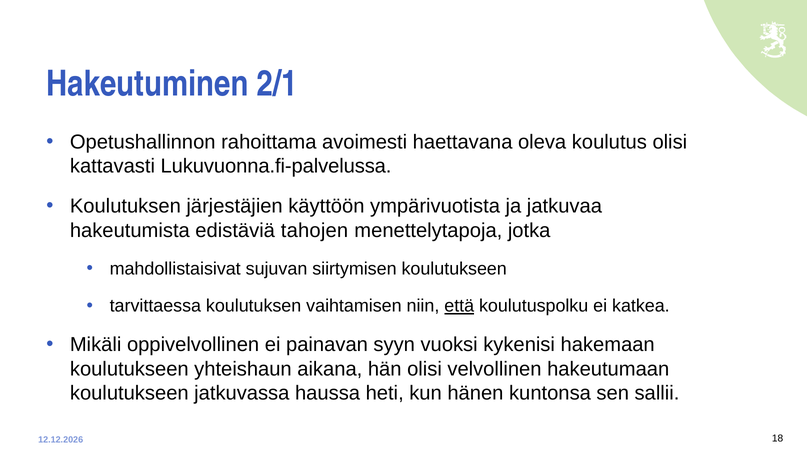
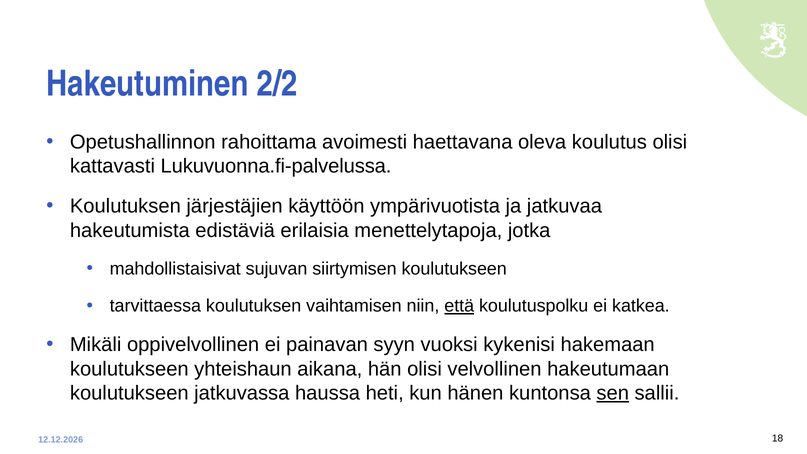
2/1: 2/1 -> 2/2 (277, 84)
tahojen: tahojen -> erilaisia (315, 230)
sen underline: none -> present (613, 393)
